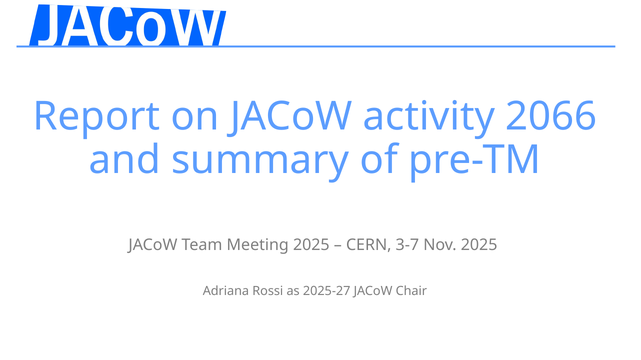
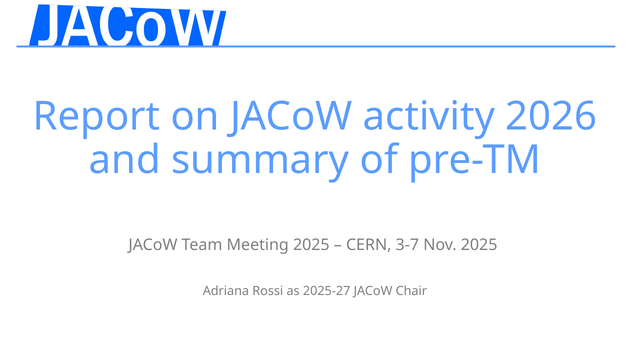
2066: 2066 -> 2026 (551, 117)
